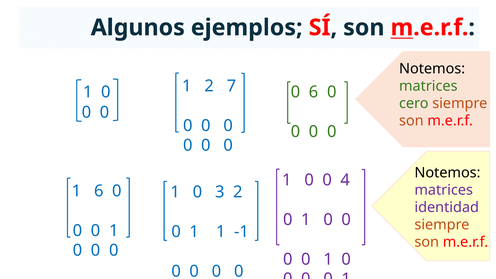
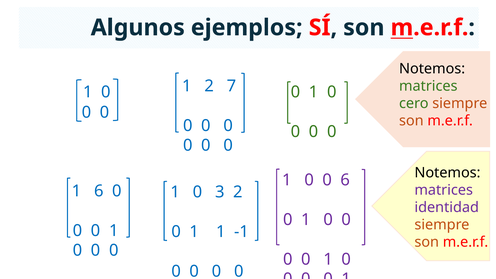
6: 6 -> 1 (314, 92)
0 4: 4 -> 6 (345, 180)
